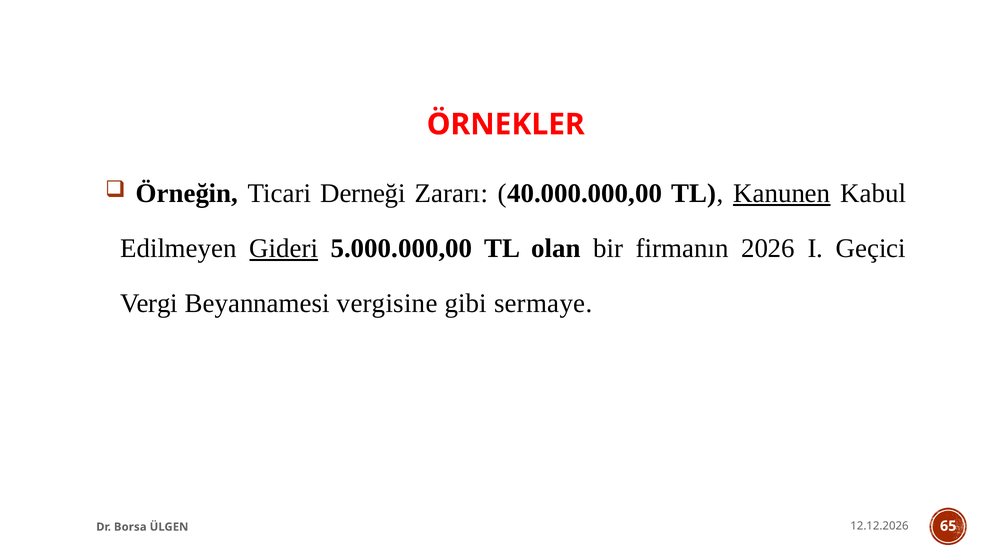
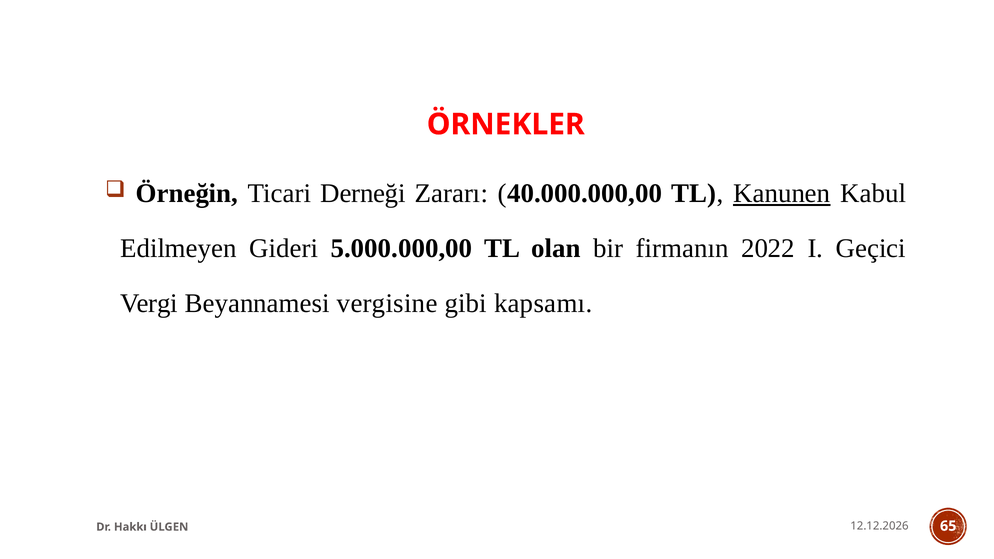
Gideri underline: present -> none (284, 249)
2026: 2026 -> 2022 (768, 249)
sermaye: sermaye -> kapsamı (543, 304)
Borsa: Borsa -> Hakkı (130, 527)
